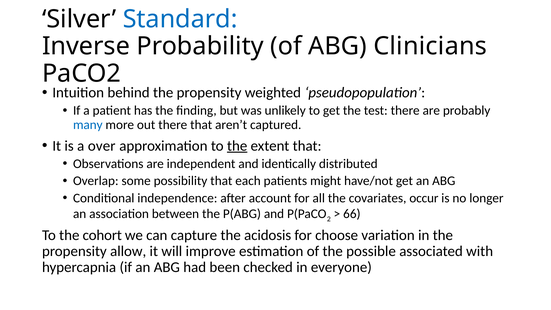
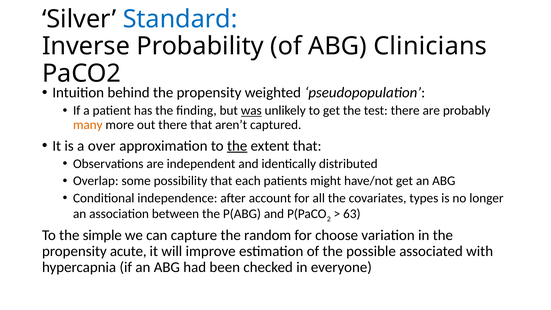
was underline: none -> present (251, 111)
many colour: blue -> orange (88, 125)
occur: occur -> types (424, 198)
66: 66 -> 63 (352, 214)
cohort: cohort -> simple (102, 235)
acidosis: acidosis -> random (268, 235)
allow: allow -> acute (128, 251)
